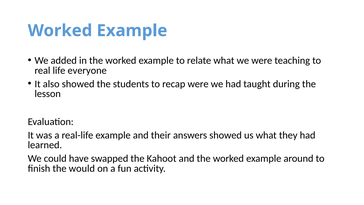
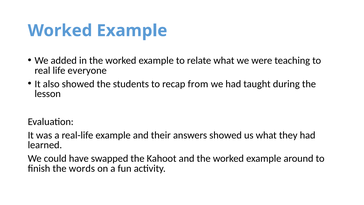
recap were: were -> from (198, 84)
would: would -> words (82, 168)
